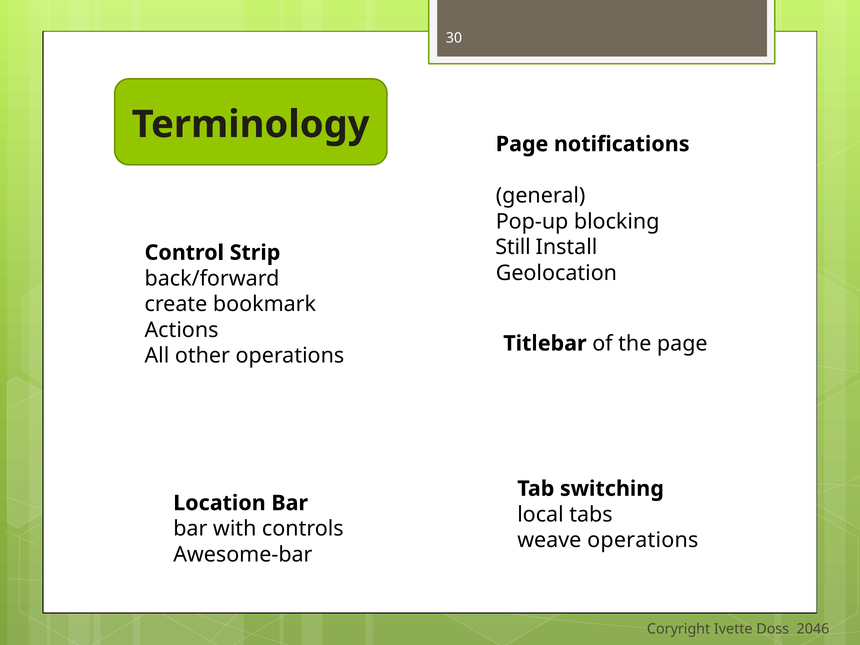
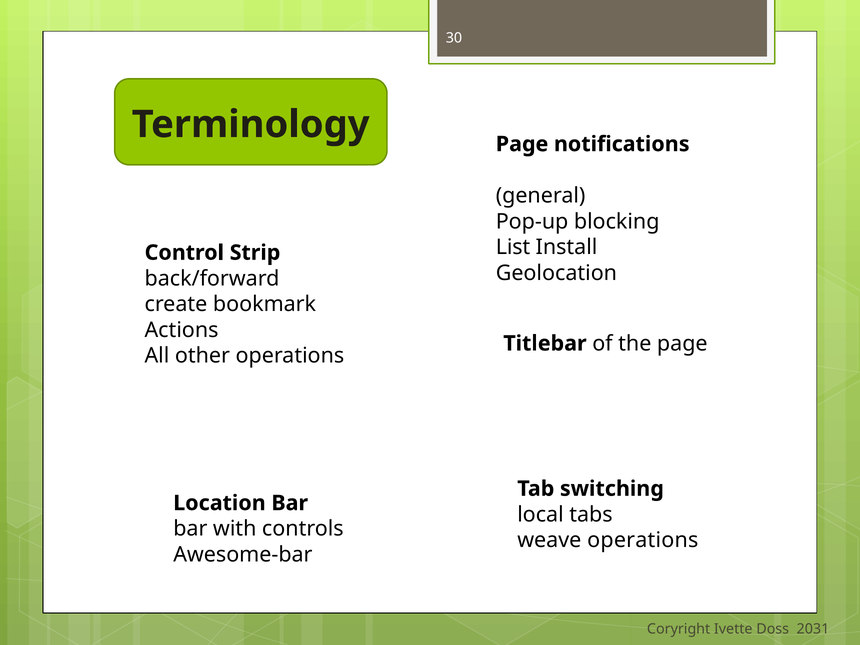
Still: Still -> List (513, 247)
2046: 2046 -> 2031 (813, 629)
